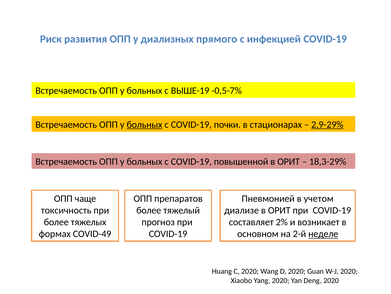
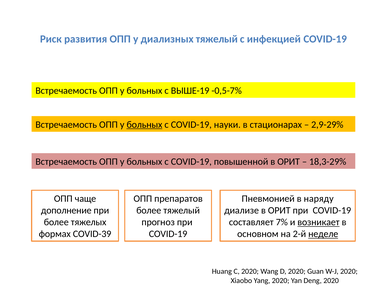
диализных прямого: прямого -> тяжелый (217, 39)
почки: почки -> науки (227, 124)
2,9-29% underline: present -> none (327, 124)
учетом: учетом -> наряду (319, 198)
токсичность: токсичность -> дополнение (66, 210)
2%: 2% -> 7% (282, 222)
возникает underline: none -> present (318, 222)
COVID-49: COVID-49 -> COVID-39 (92, 233)
